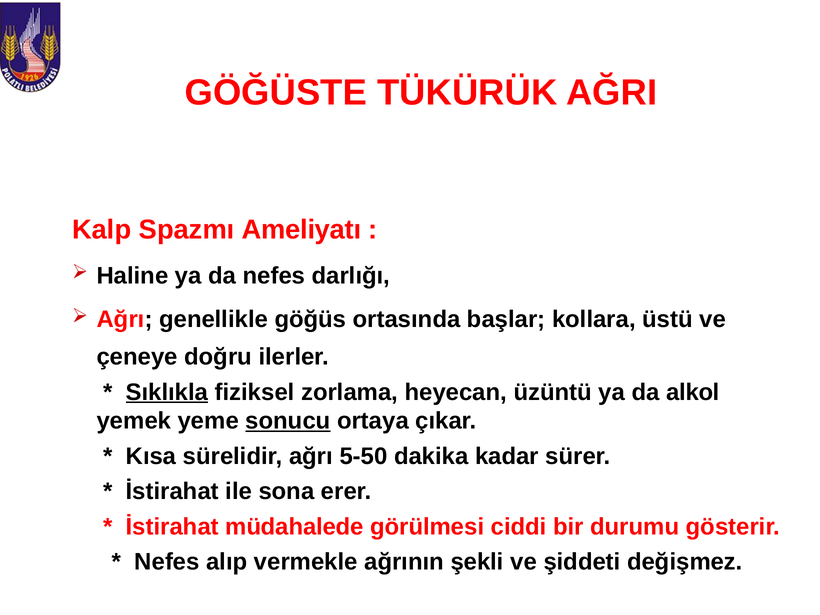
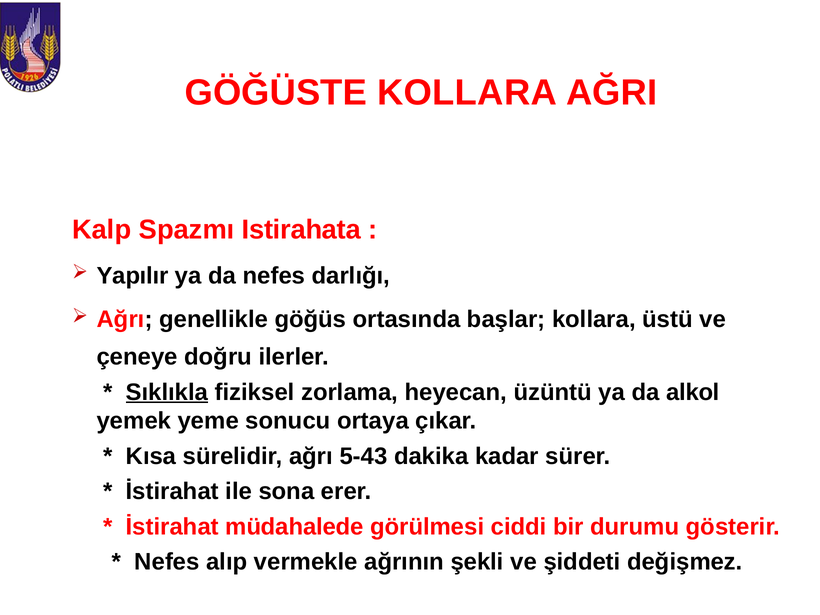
GÖĞÜSTE TÜKÜRÜK: TÜKÜRÜK -> KOLLARA (467, 93)
Ameliyatı: Ameliyatı -> Istirahata (301, 230)
Haline: Haline -> Yapılır (133, 276)
sonucu underline: present -> none (288, 421)
5-50: 5-50 -> 5-43 (363, 456)
